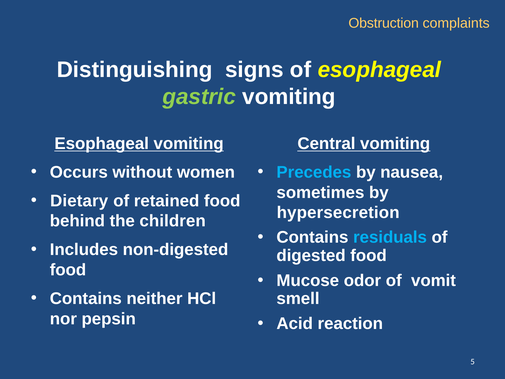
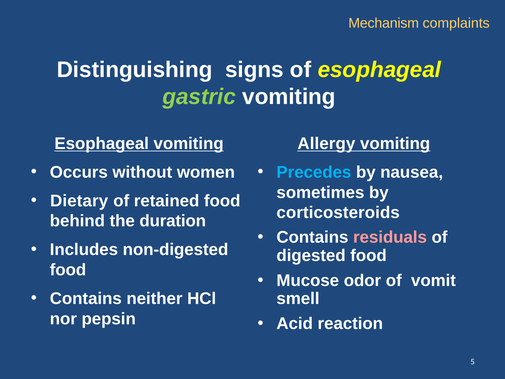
Obstruction: Obstruction -> Mechanism (384, 23)
Central: Central -> Allergy (326, 144)
hypersecretion: hypersecretion -> corticosteroids (338, 213)
children: children -> duration (173, 221)
residuals colour: light blue -> pink (390, 237)
